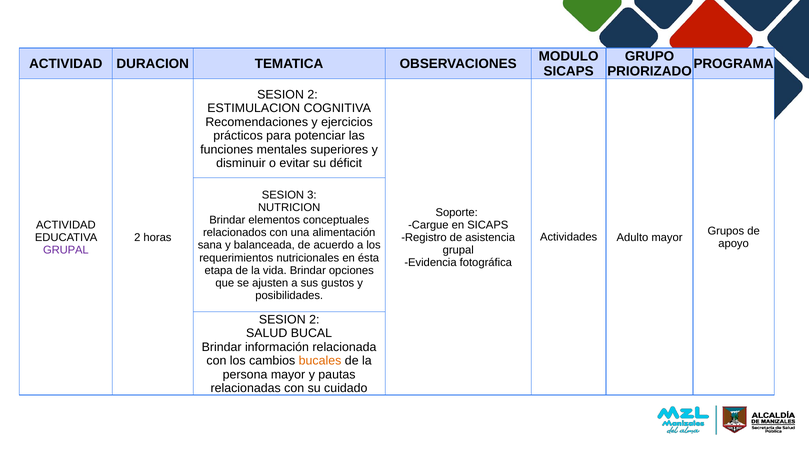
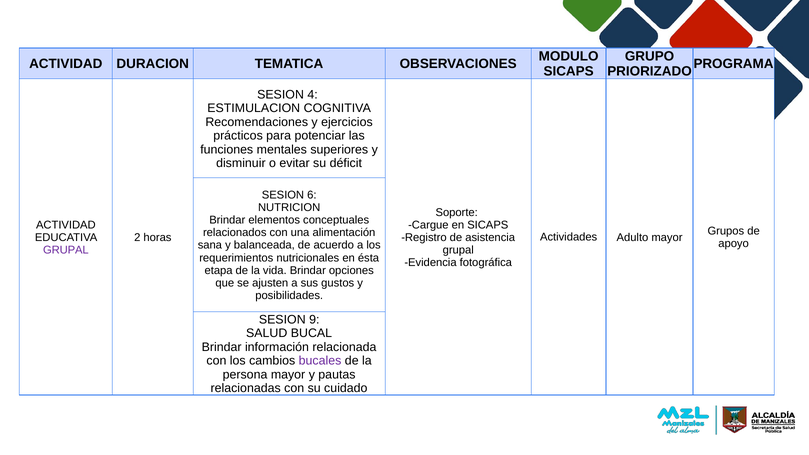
2: 2 -> 4 (313, 94)
3: 3 -> 6 (312, 195)
2: 2 -> 9 (314, 320)
bucales colour: orange -> purple (320, 361)
